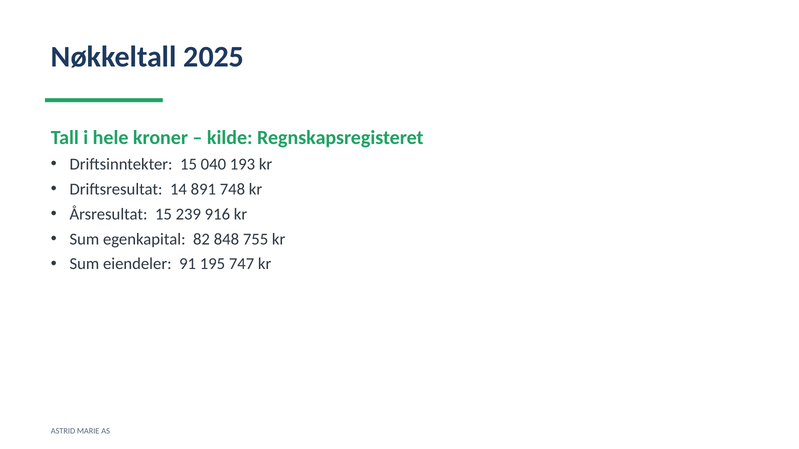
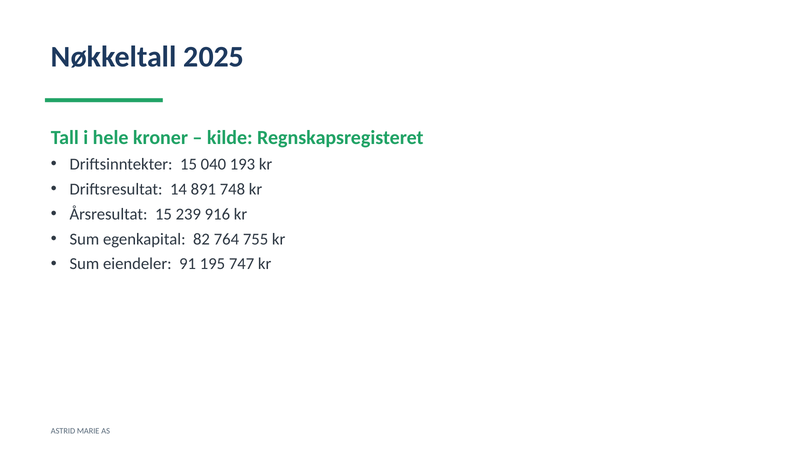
848: 848 -> 764 (226, 239)
